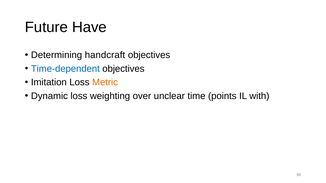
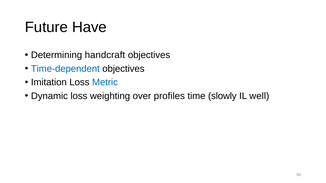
Metric colour: orange -> blue (105, 82)
unclear: unclear -> profiles (169, 96)
points: points -> slowly (222, 96)
with: with -> well (259, 96)
